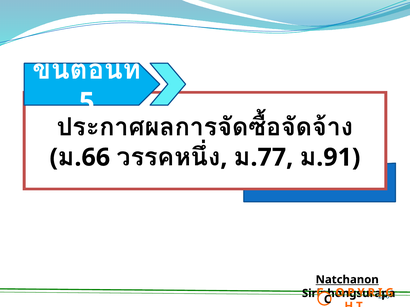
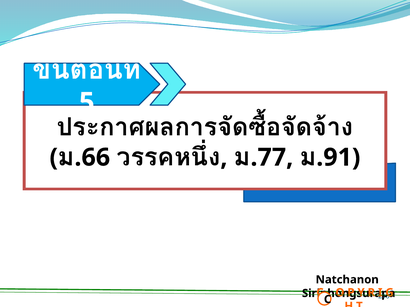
Natchanon underline: present -> none (347, 280)
